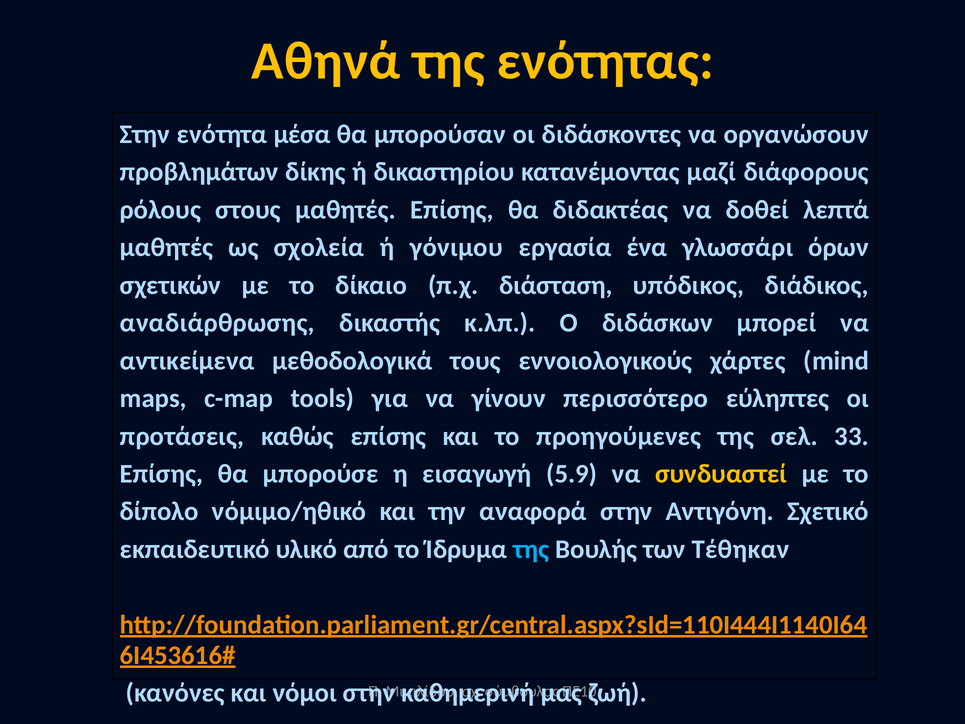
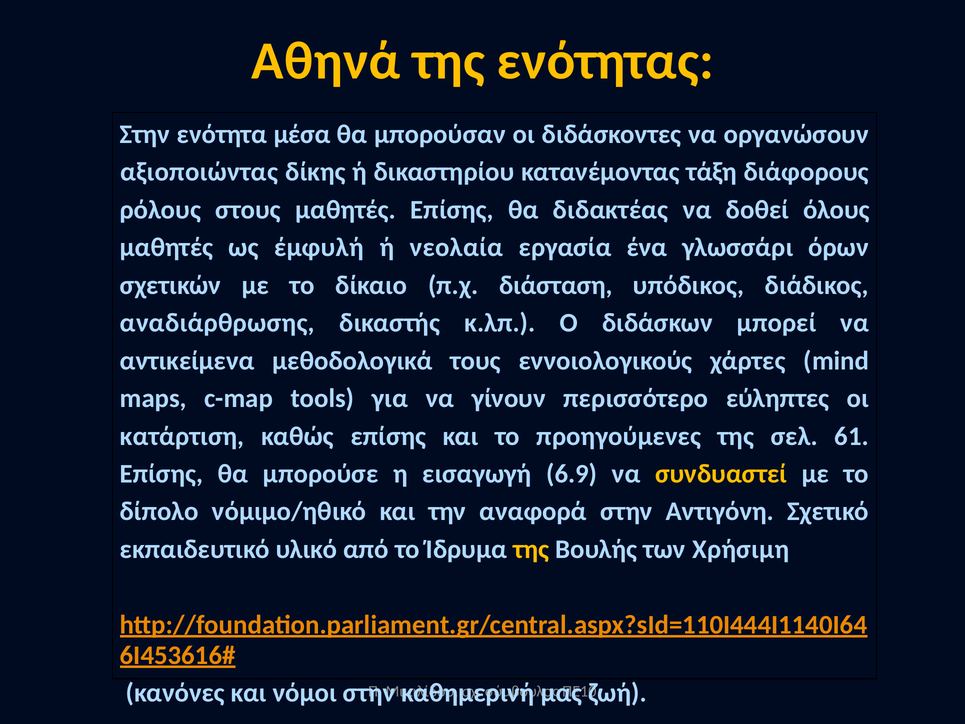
προβλημάτων: προβλημάτων -> αξιοποιώντας (199, 172)
μαζί: μαζί -> τάξη (712, 172)
λεπτά: λεπτά -> όλους (836, 210)
σχολεία: σχολεία -> έμφυλή (319, 247)
γόνιμου: γόνιμου -> νεολαία (456, 247)
προτάσεις: προτάσεις -> κατάρτιση (182, 436)
33: 33 -> 61 (852, 436)
5.9: 5.9 -> 6.9 (572, 474)
της colour: light blue -> yellow (531, 549)
Τέθηκαν: Τέθηκαν -> Χρήσιμη (741, 549)
